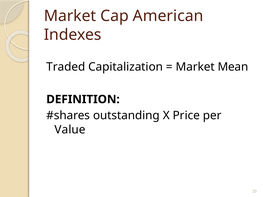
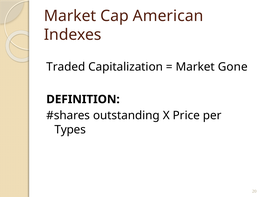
Mean: Mean -> Gone (233, 67)
Value: Value -> Types (70, 130)
